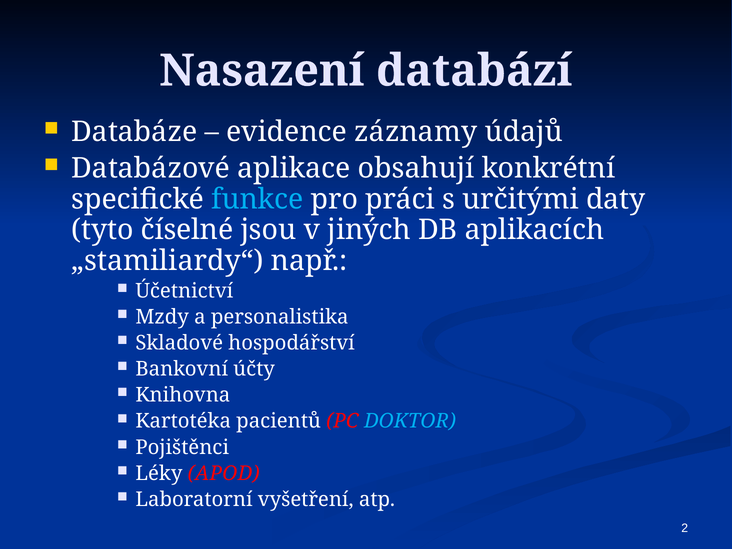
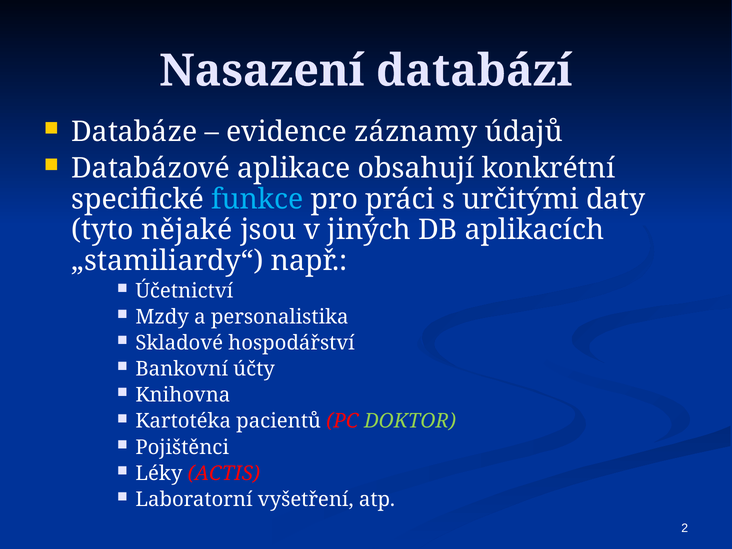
číselné: číselné -> nějaké (187, 230)
DOKTOR colour: light blue -> light green (410, 421)
APOD: APOD -> ACTIS (224, 473)
